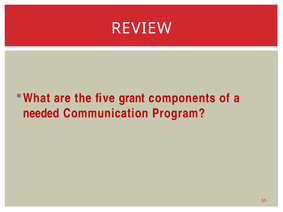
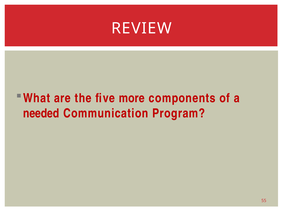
grant: grant -> more (132, 98)
